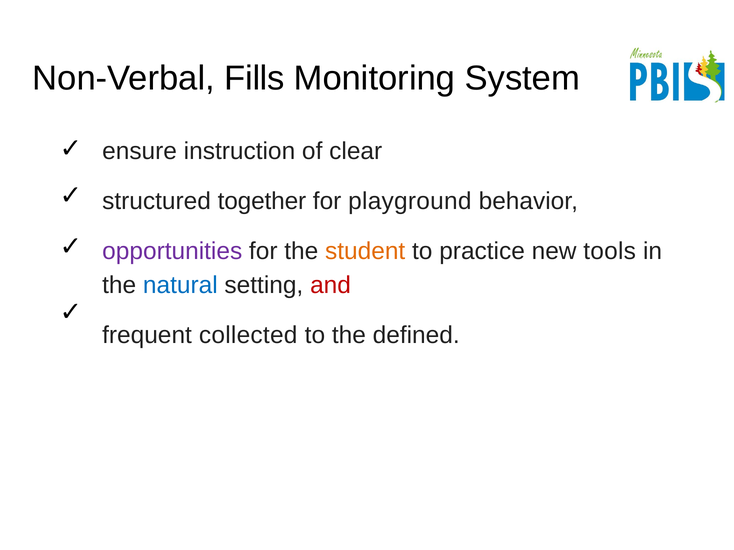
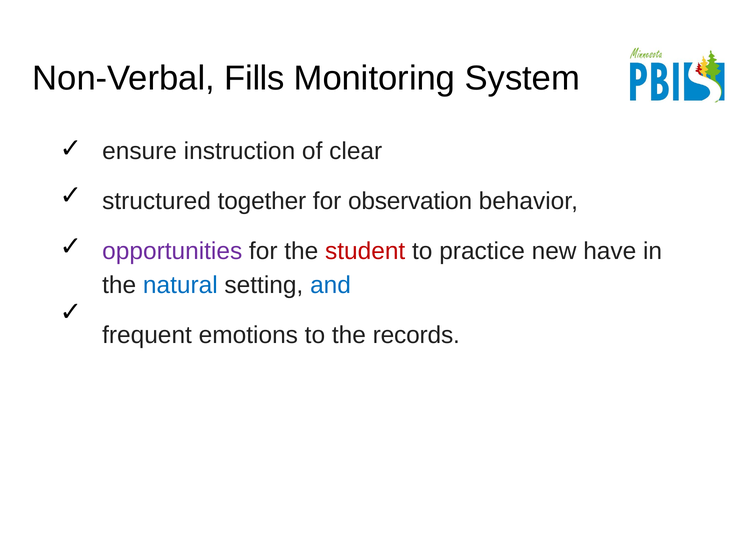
playground: playground -> observation (410, 202)
student colour: orange -> red (365, 252)
tools: tools -> have (610, 252)
and colour: red -> blue (331, 285)
collected: collected -> emotions (248, 335)
defined: defined -> records (416, 335)
